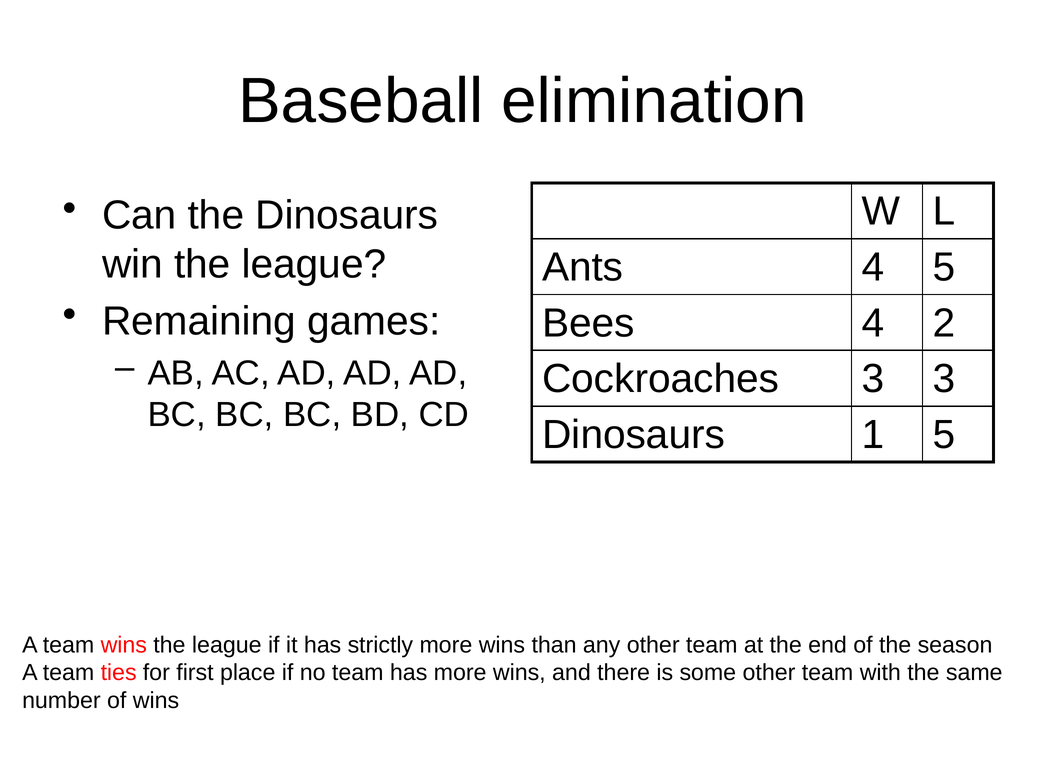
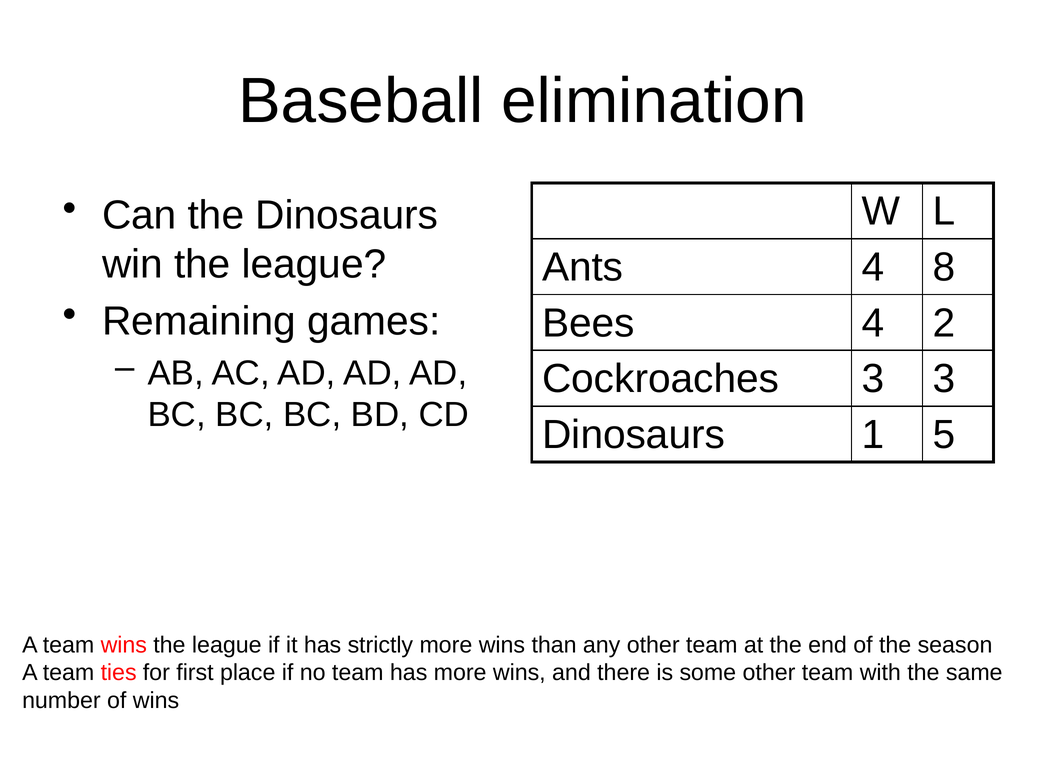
4 5: 5 -> 8 (944, 267)
